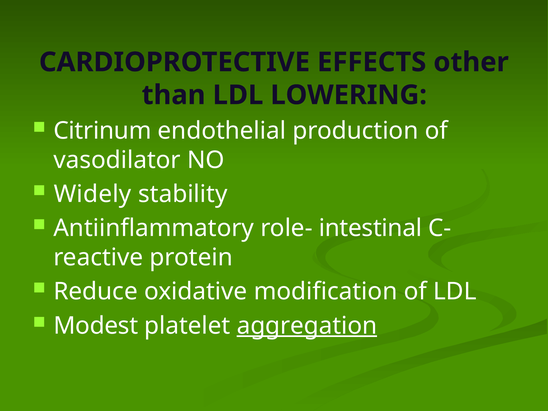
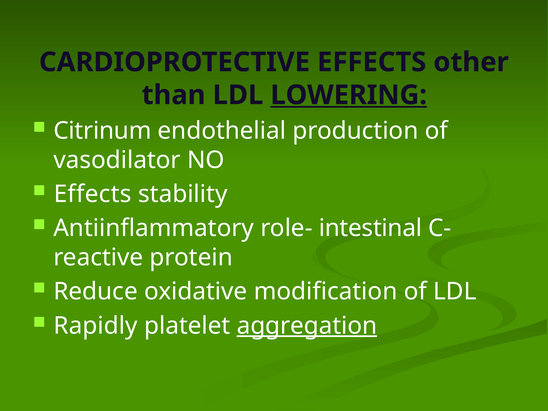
LOWERING underline: none -> present (349, 95)
Widely: Widely -> Effects (93, 194)
Modest: Modest -> Rapidly (96, 326)
